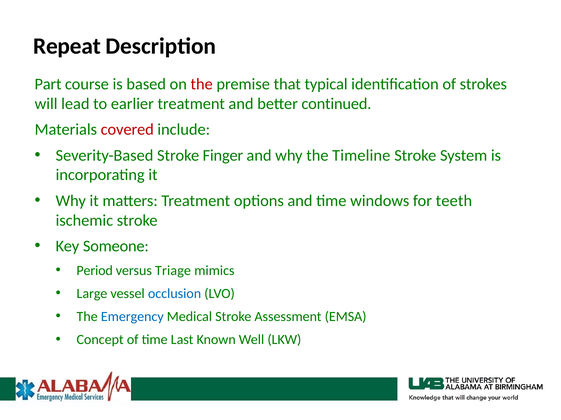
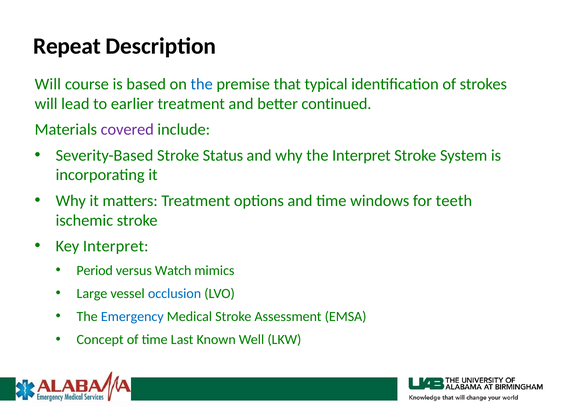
Part: Part -> Will (48, 84)
the colour: red -> blue (202, 84)
covered colour: red -> purple (127, 130)
Finger: Finger -> Status (223, 156)
the Timeline: Timeline -> Interpret (361, 156)
Key Someone: Someone -> Interpret (116, 247)
Triage: Triage -> Watch (173, 271)
